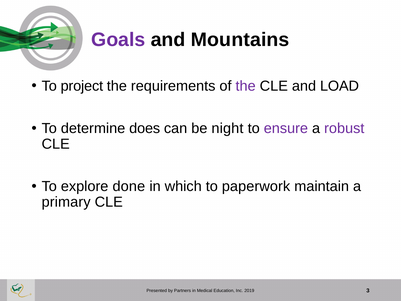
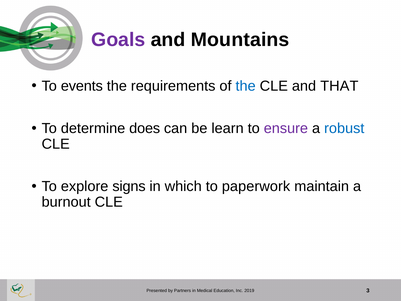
project: project -> events (82, 86)
the colour: purple -> blue (246, 86)
LOAD: LOAD -> THAT (339, 86)
night: night -> learn (228, 128)
robust colour: purple -> blue (344, 128)
done: done -> signs (129, 186)
primary: primary -> burnout (66, 202)
